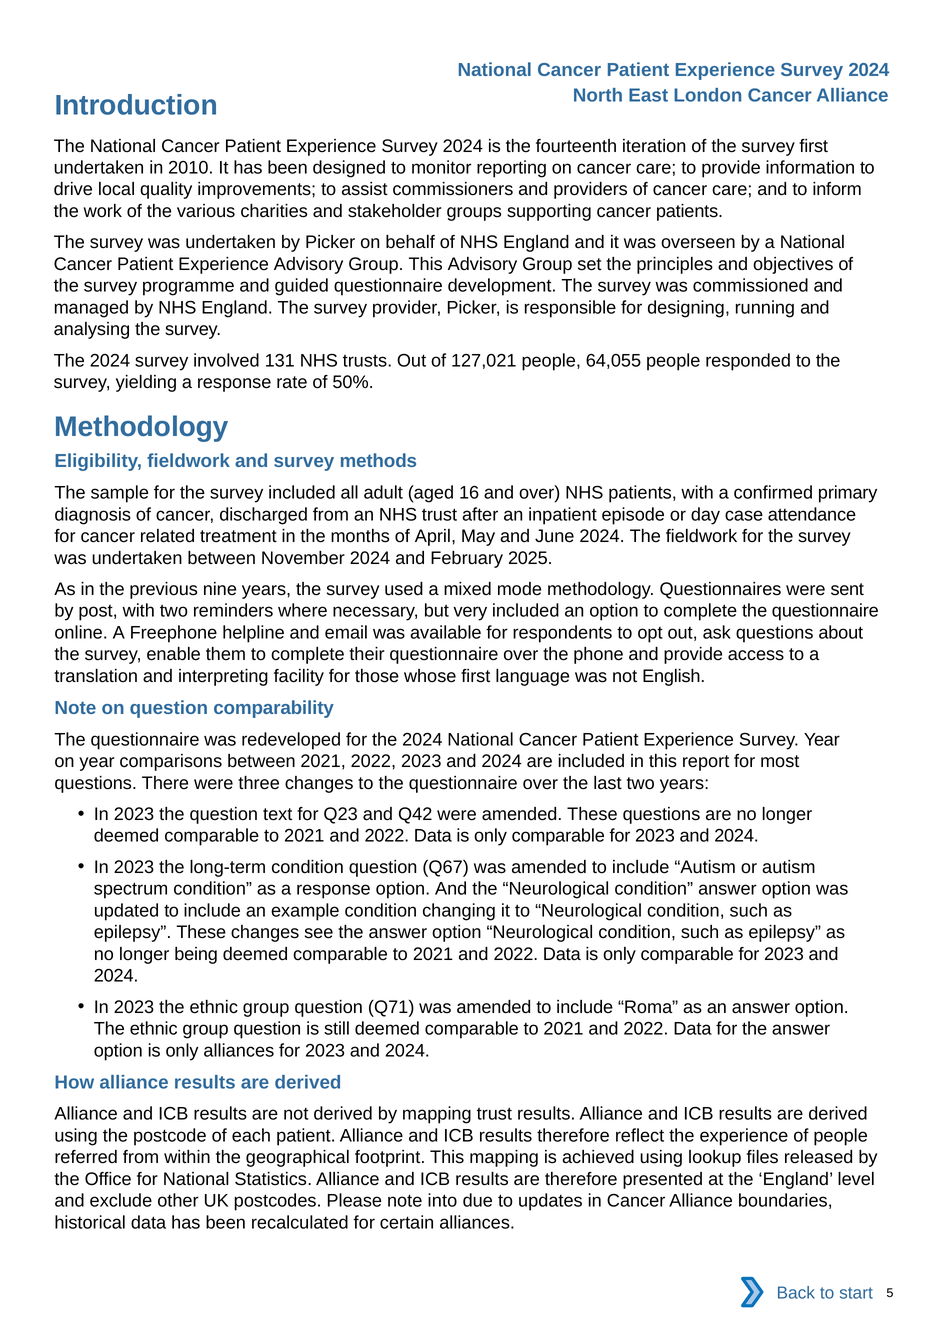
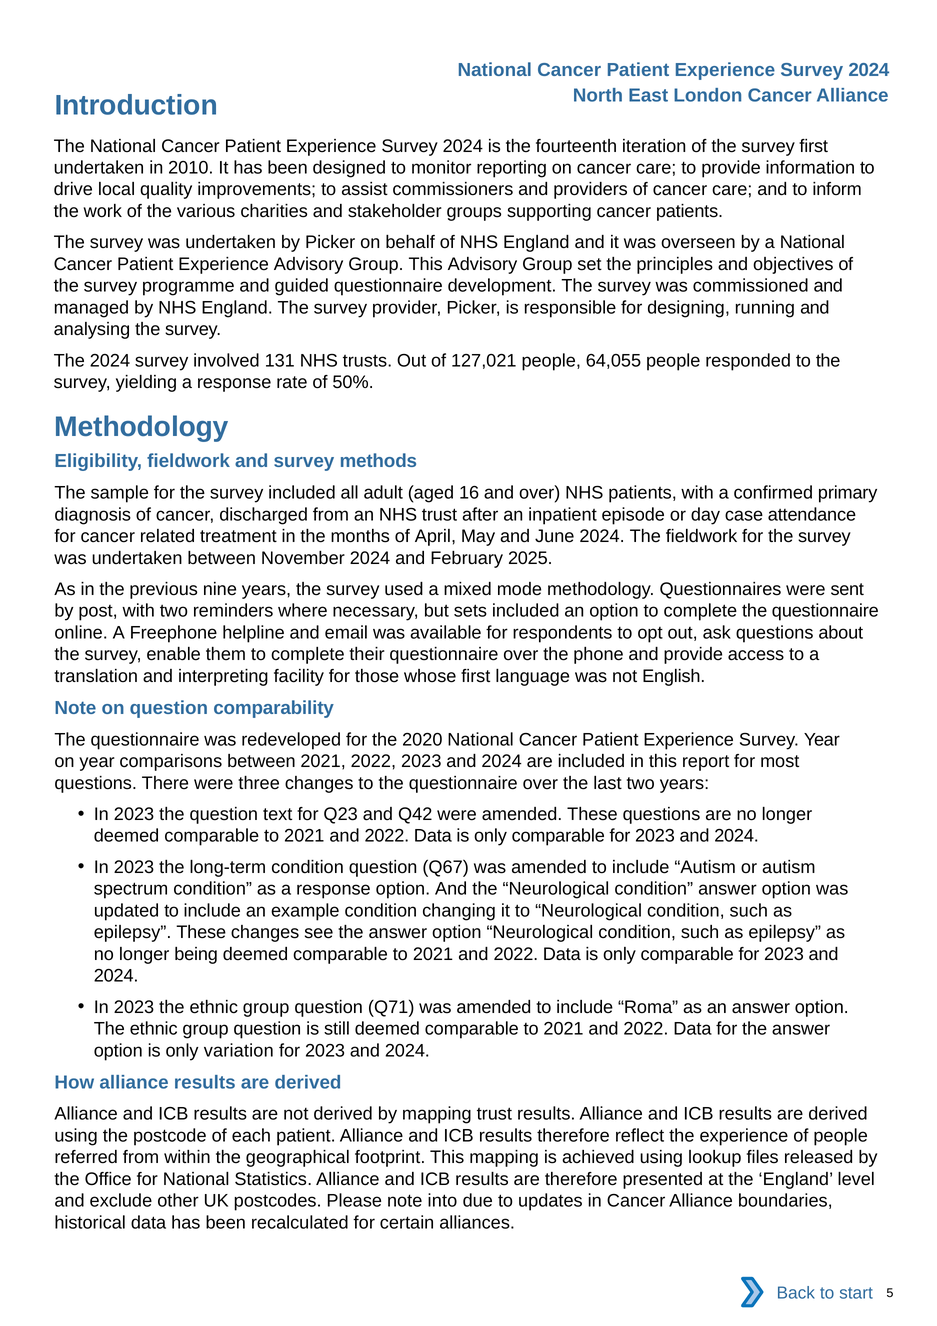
very: very -> sets (470, 611)
for the 2024: 2024 -> 2020 (422, 740)
only alliances: alliances -> variation (239, 1051)
